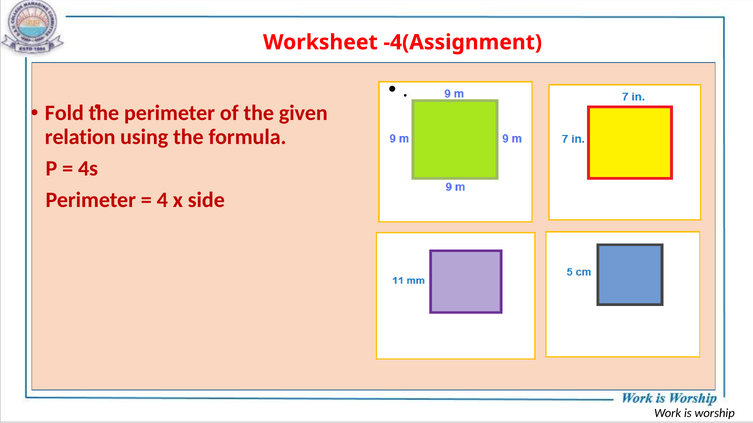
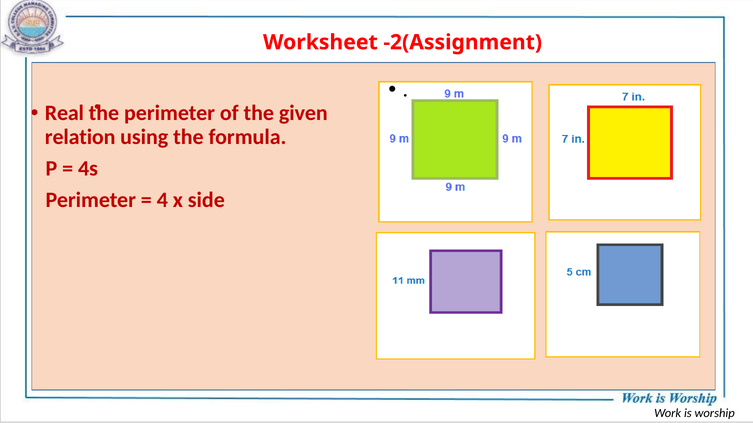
-4(Assignment: -4(Assignment -> -2(Assignment (463, 42)
Fold: Fold -> Real (64, 113)
